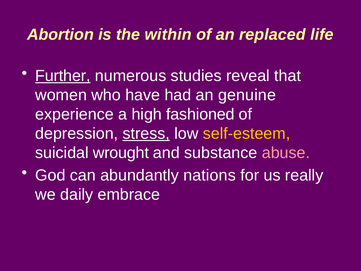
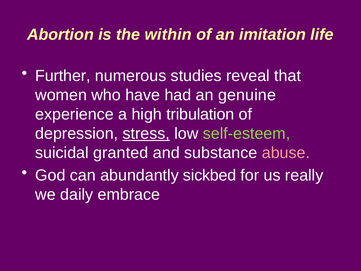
replaced: replaced -> imitation (272, 35)
Further underline: present -> none (63, 76)
fashioned: fashioned -> tribulation (200, 114)
self-esteem colour: yellow -> light green (247, 134)
wrought: wrought -> granted (121, 153)
nations: nations -> sickbed (210, 175)
